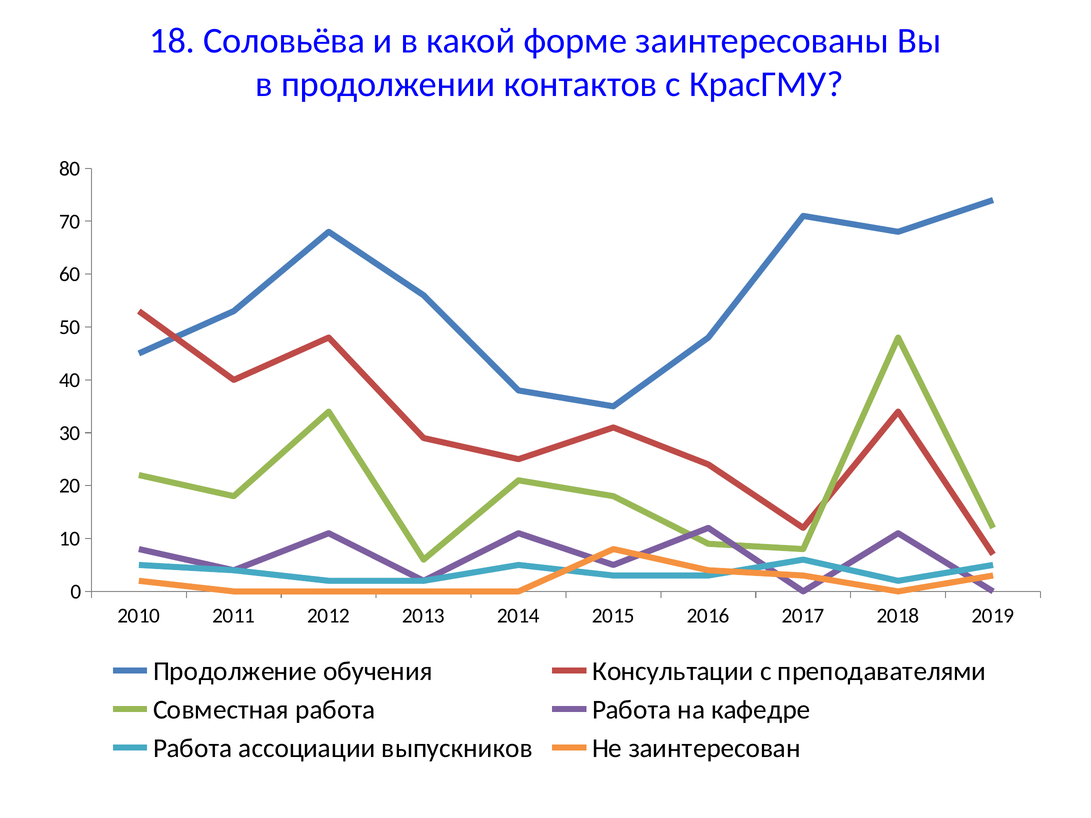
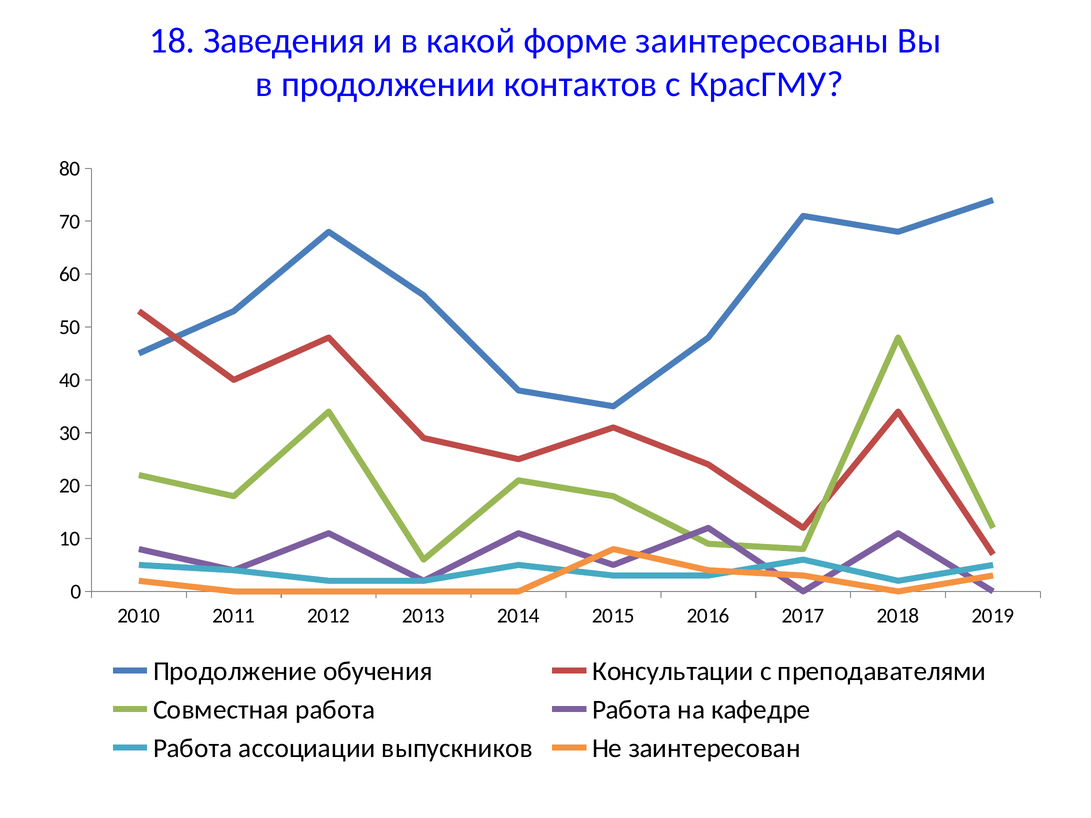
Соловьёва: Соловьёва -> Заведения (284, 41)
